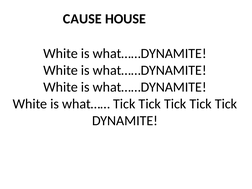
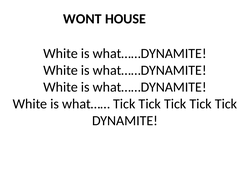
CAUSE: CAUSE -> WONT (82, 19)
